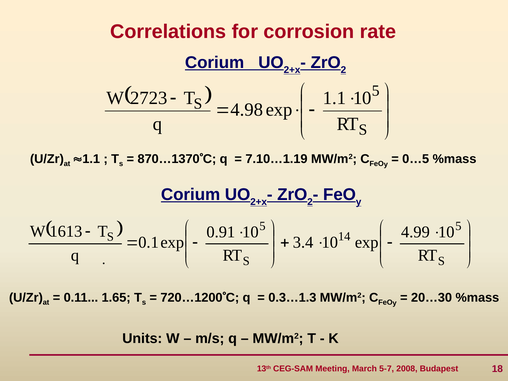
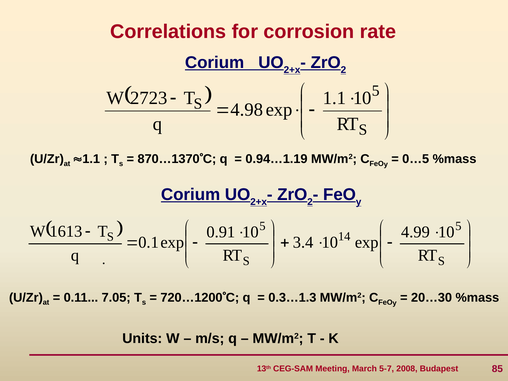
7.10…1.19: 7.10…1.19 -> 0.94…1.19 (277, 159)
1.65: 1.65 -> 7.05 (116, 298)
18: 18 -> 85 (497, 369)
